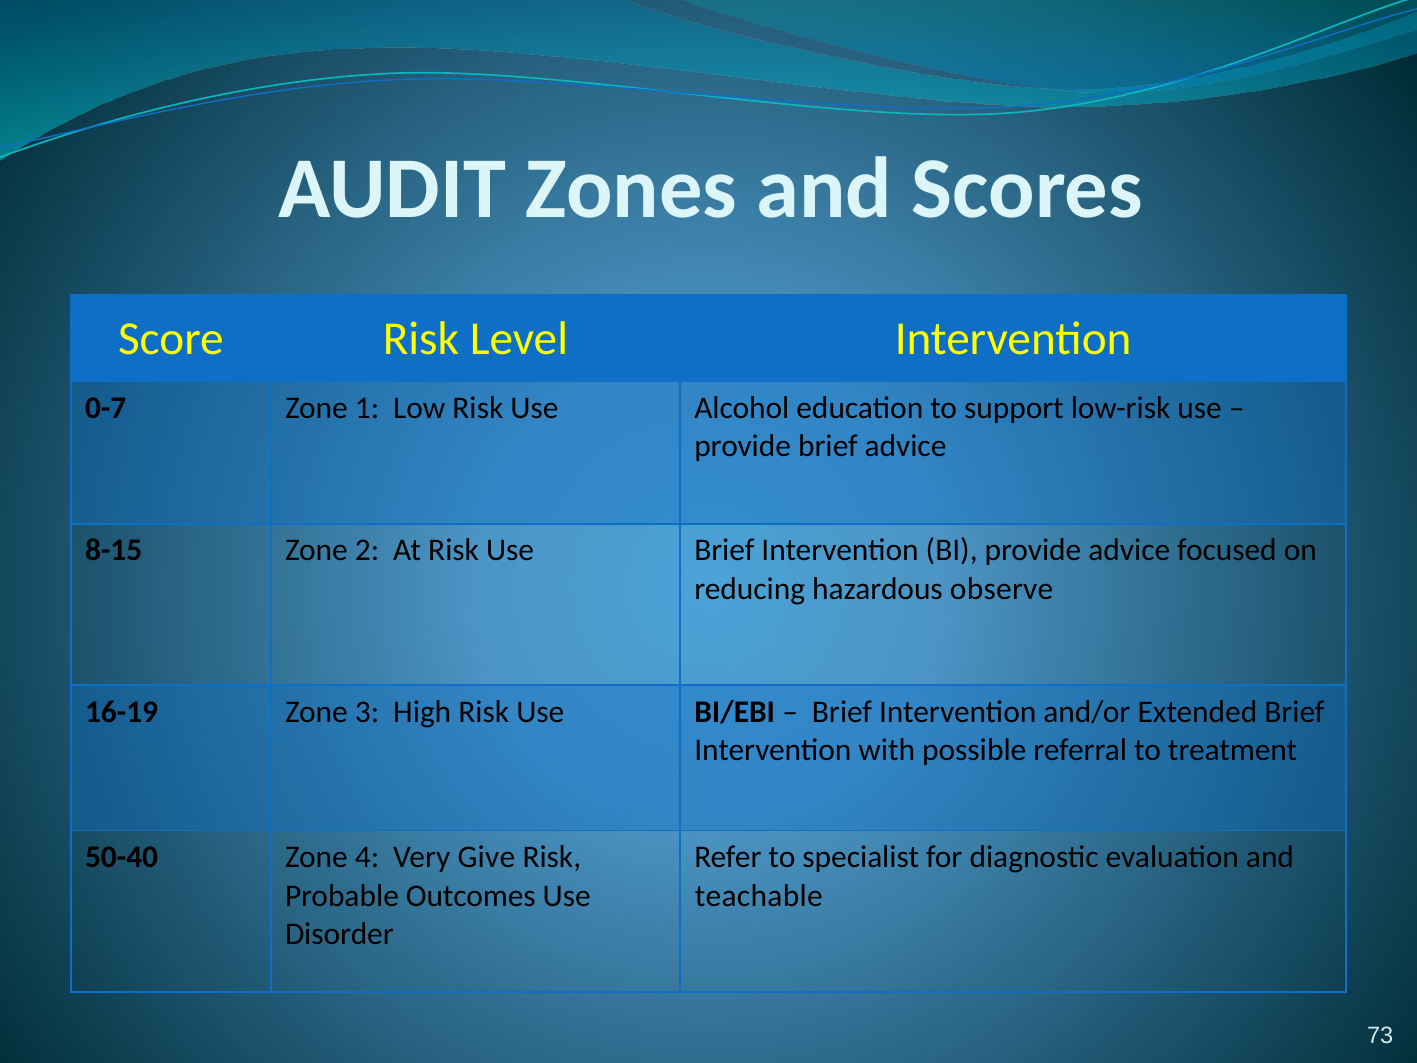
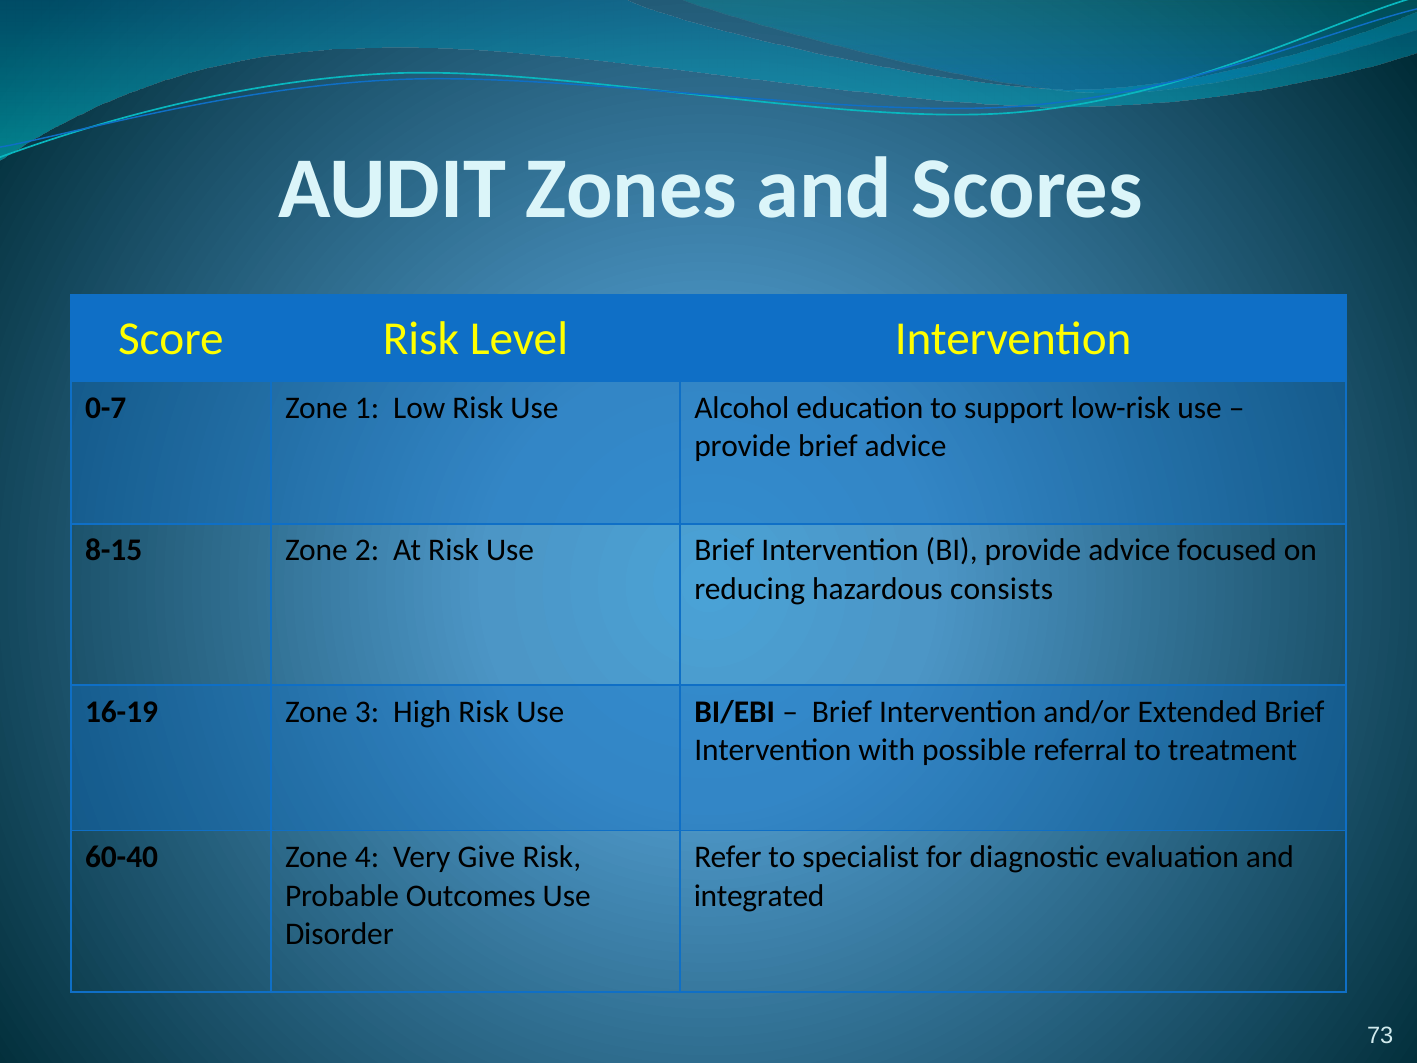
observe: observe -> consists (1002, 589)
50-40: 50-40 -> 60-40 (122, 857)
teachable: teachable -> integrated (759, 896)
